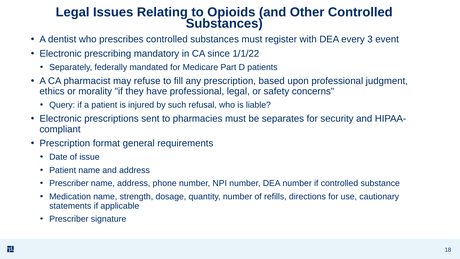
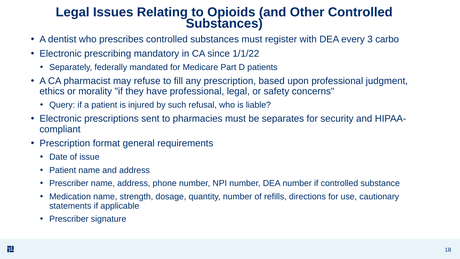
event: event -> carbo (387, 39)
